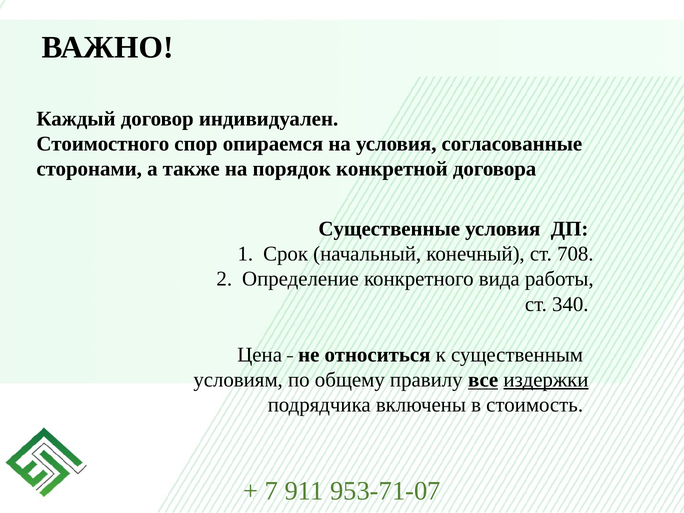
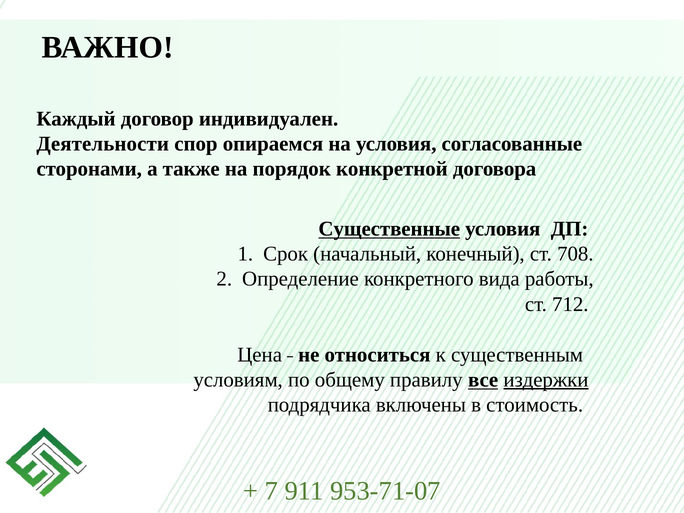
Стоимостного: Стоимостного -> Деятельности (103, 144)
Существенные underline: none -> present (389, 229)
340: 340 -> 712 (570, 304)
